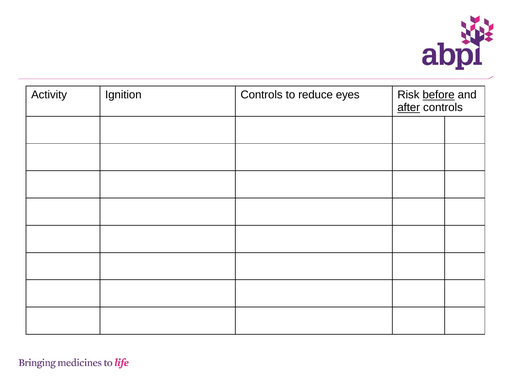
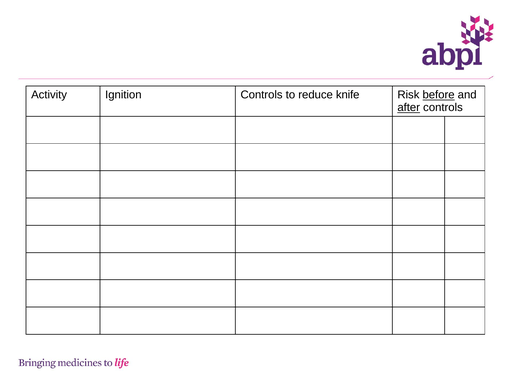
eyes: eyes -> knife (348, 95)
